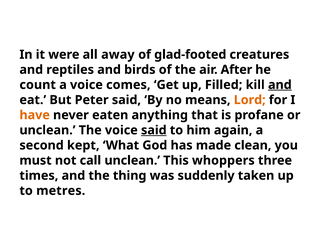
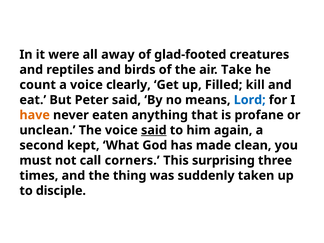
After: After -> Take (236, 70)
comes: comes -> clearly (128, 85)
and underline: present -> none (280, 85)
Lord colour: orange -> blue (250, 100)
call unclean: unclean -> corners (132, 160)
whoppers: whoppers -> surprising (223, 160)
metres: metres -> disciple (61, 191)
